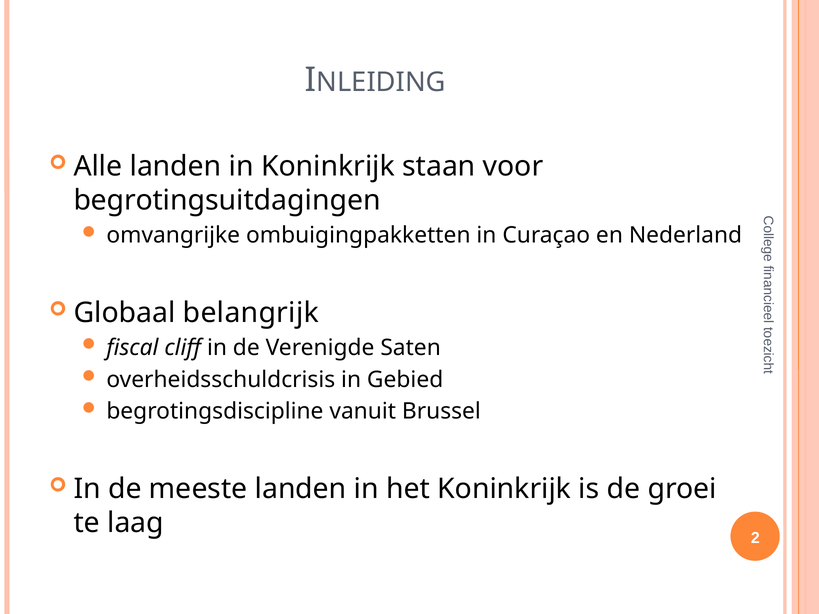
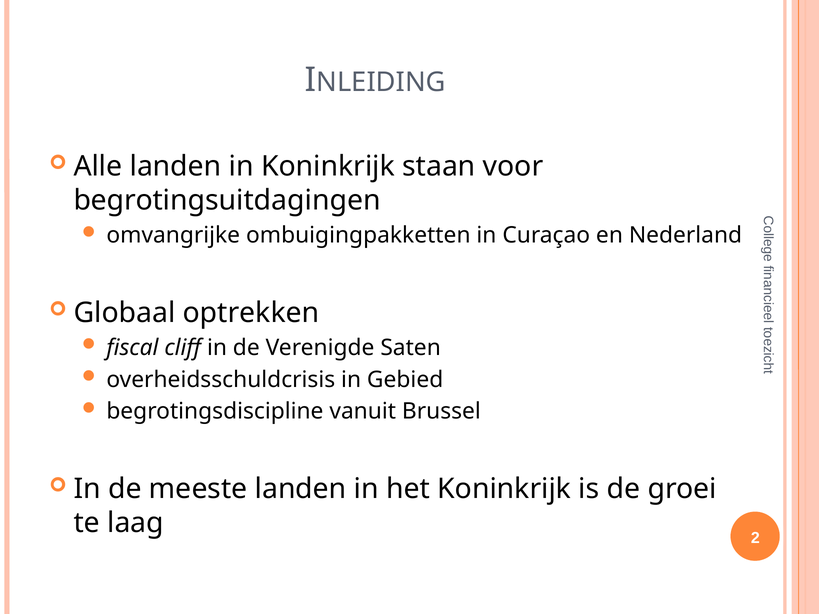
belangrijk: belangrijk -> optrekken (251, 313)
